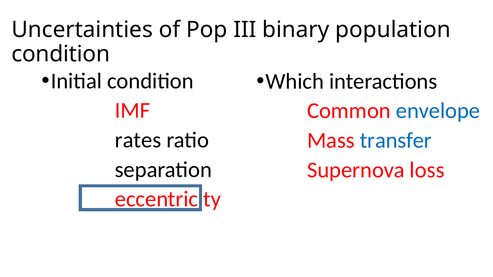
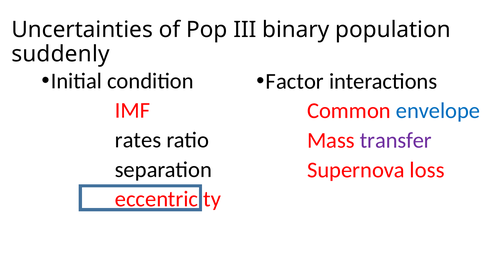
condition: condition -> suddenly (61, 54)
Which: Which -> Factor (295, 81)
transfer colour: blue -> purple (396, 141)
